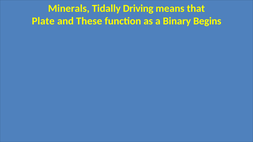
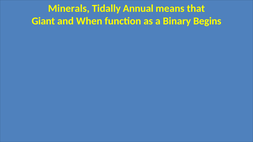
Driving: Driving -> Annual (138, 8)
Plate: Plate -> Giant (43, 21)
These: These -> When (89, 21)
